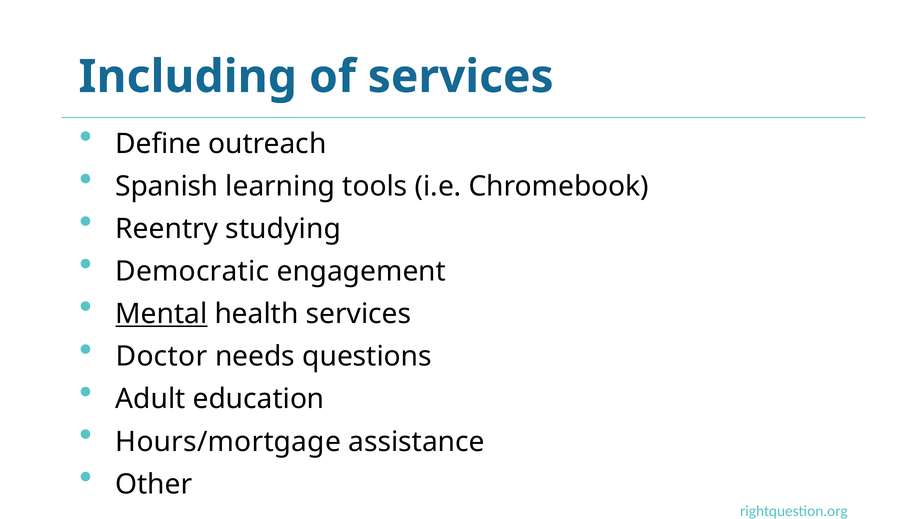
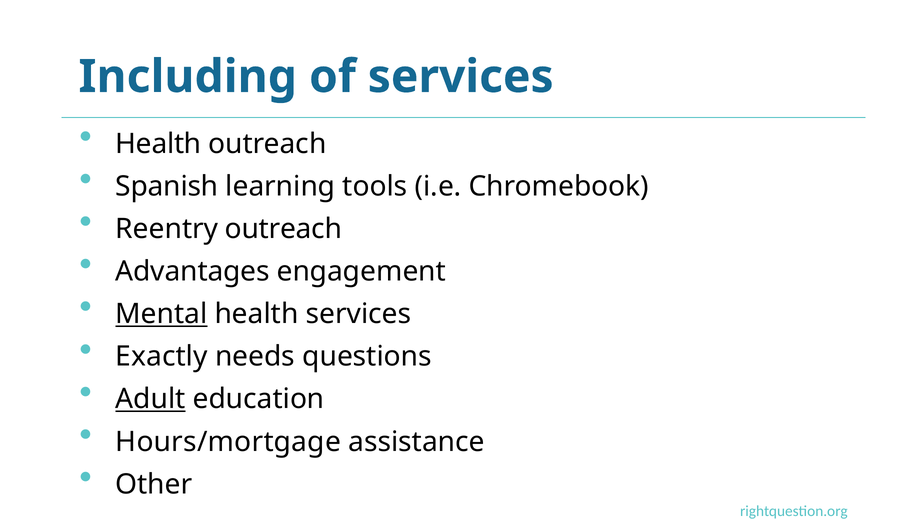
Define: Define -> Health (158, 144)
Reentry studying: studying -> outreach (283, 229)
Democratic: Democratic -> Advantages (193, 272)
Doctor: Doctor -> Exactly (162, 357)
Adult underline: none -> present (150, 399)
